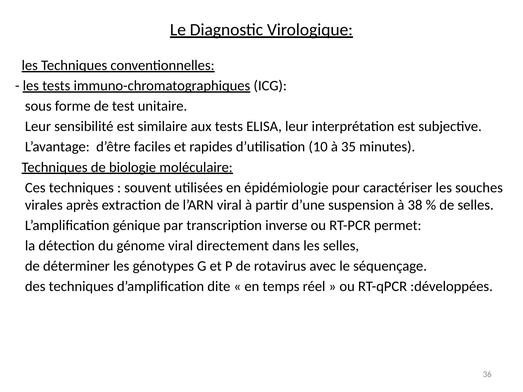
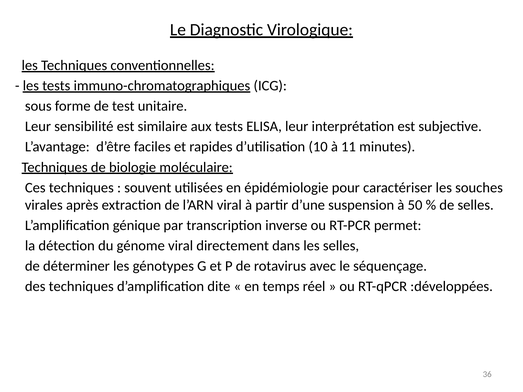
35: 35 -> 11 (349, 147)
38: 38 -> 50 (415, 205)
